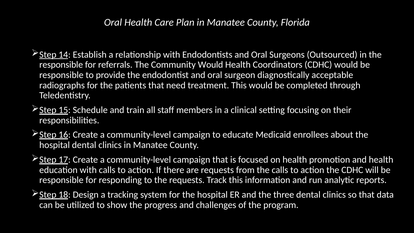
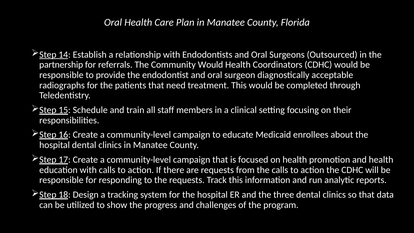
responsible: responsible -> partnership (61, 65)
